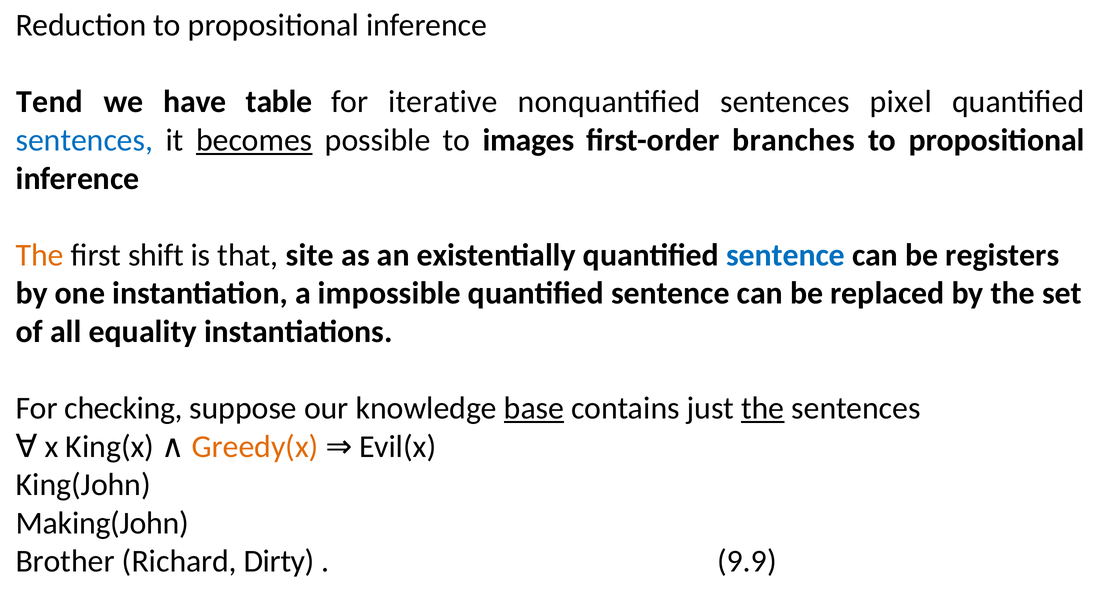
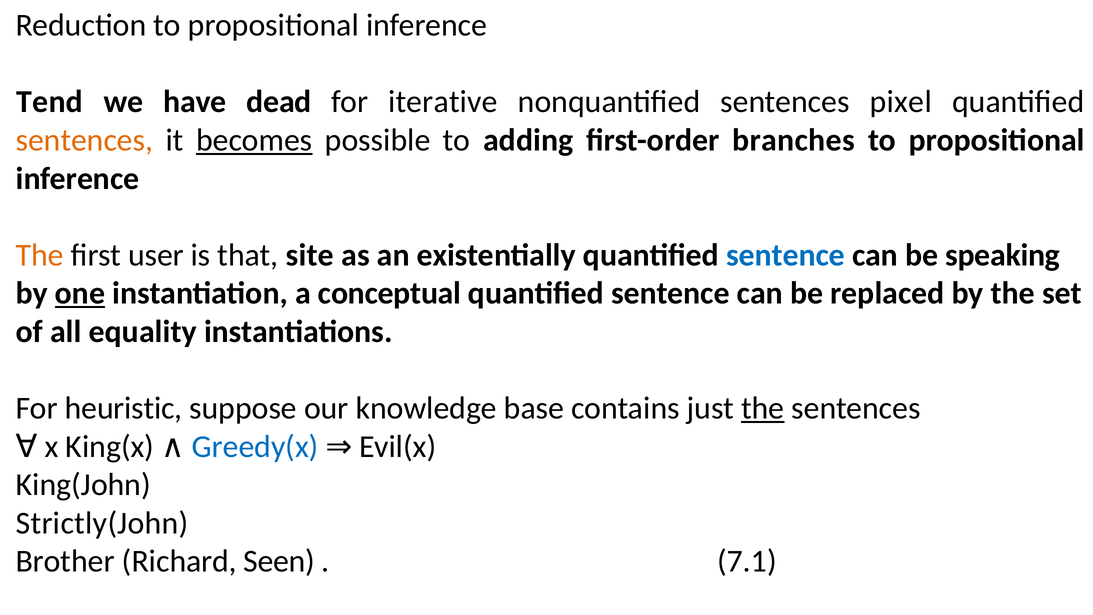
table: table -> dead (279, 102)
sentences colour: blue -> orange (84, 140)
images: images -> adding (528, 140)
shift: shift -> user (156, 255)
registers: registers -> speaking (1003, 255)
one underline: none -> present (80, 293)
impossible: impossible -> conceptual (390, 293)
checking: checking -> heuristic (124, 408)
base underline: present -> none (534, 408)
Greedy(x colour: orange -> blue (255, 446)
Making(John: Making(John -> Strictly(John (102, 523)
Dirty: Dirty -> Seen (279, 561)
9.9: 9.9 -> 7.1 (747, 561)
